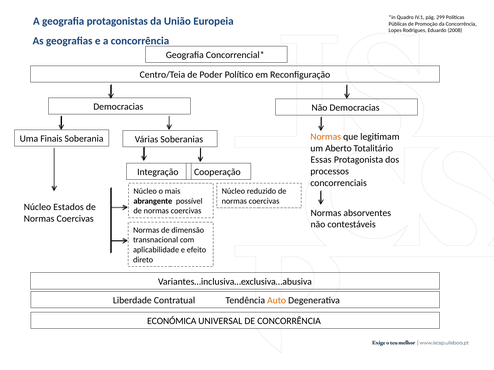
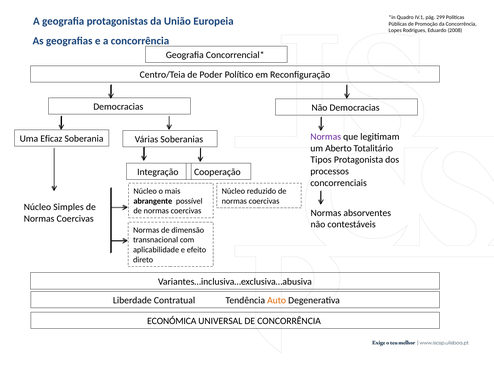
Normas colour: orange -> purple (326, 137)
Finais: Finais -> Eficaz (51, 139)
Essas: Essas -> Tipos (321, 160)
Estados: Estados -> Simples (69, 207)
